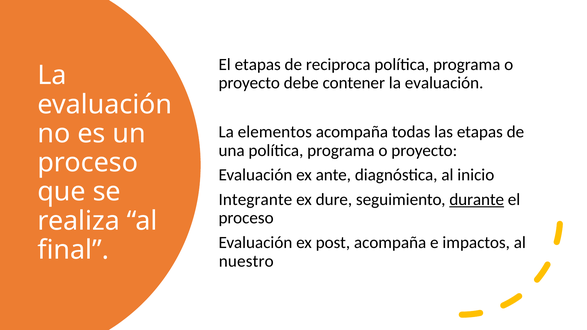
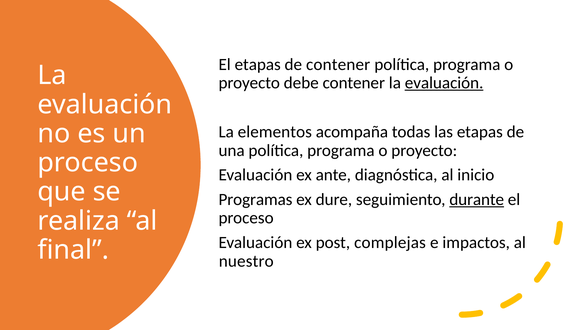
de reciproca: reciproca -> contener (338, 64)
evaluación underline: none -> present (444, 83)
Integrante: Integrante -> Programas (255, 200)
post acompaña: acompaña -> complejas (390, 243)
